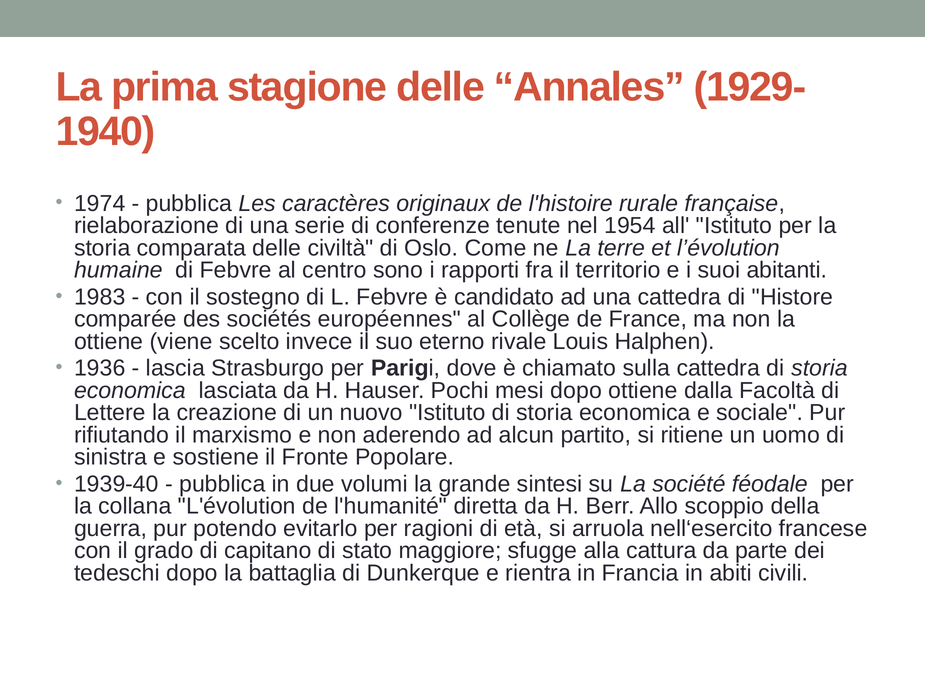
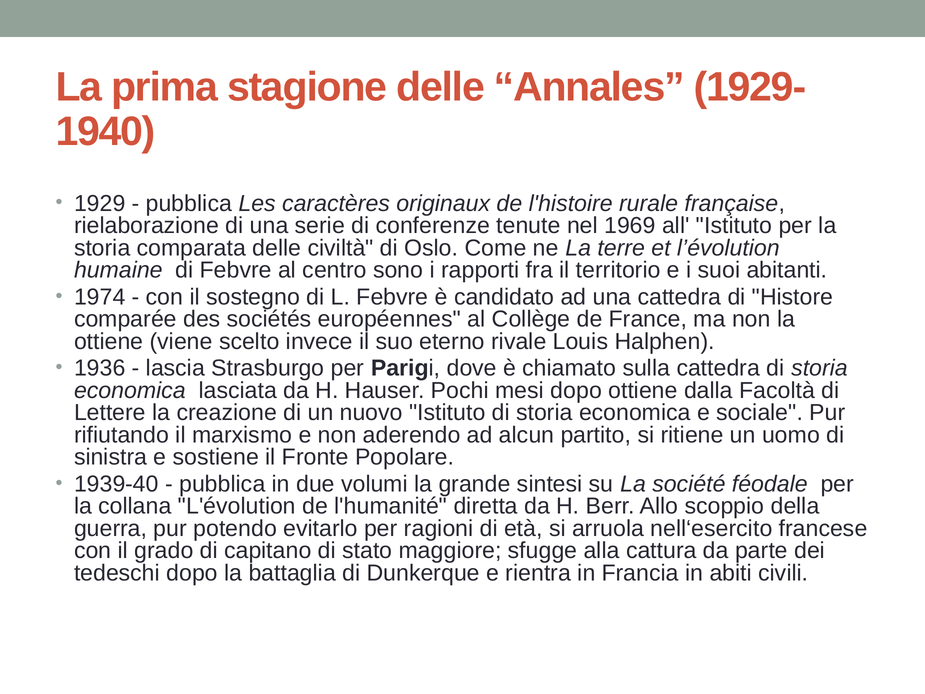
1974: 1974 -> 1929 (100, 203)
1954: 1954 -> 1969 (630, 226)
1983: 1983 -> 1974 (100, 297)
